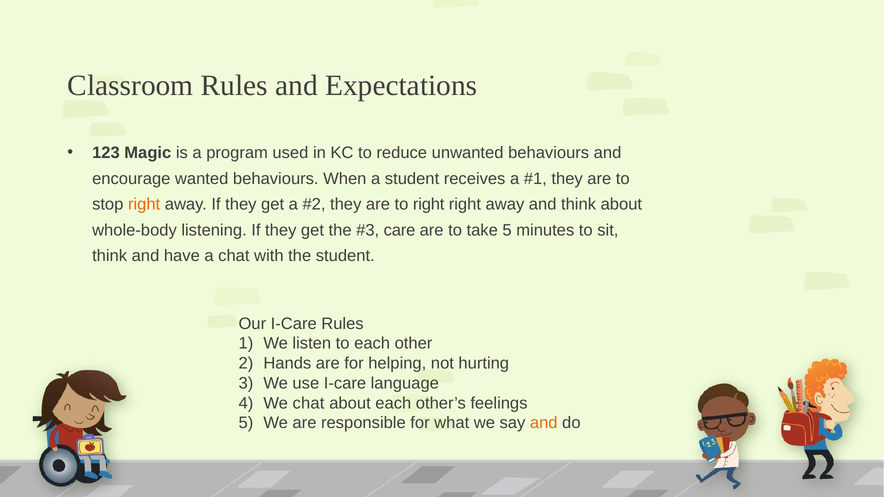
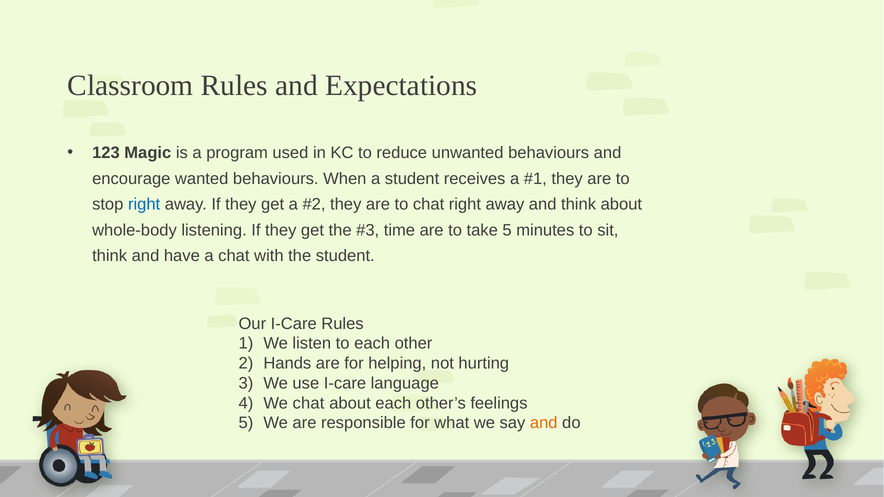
right colour: orange -> blue (144, 204)
to right: right -> chat (429, 204)
care: care -> time (399, 230)
